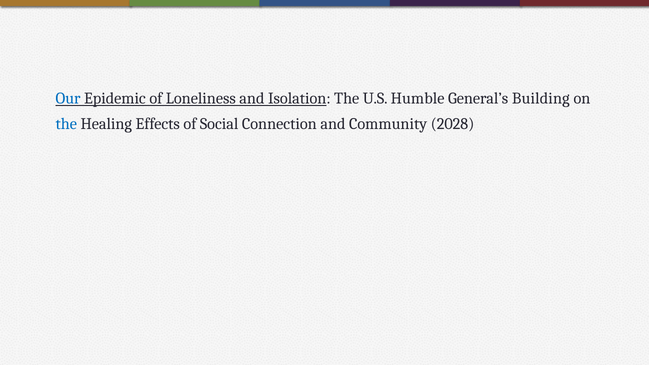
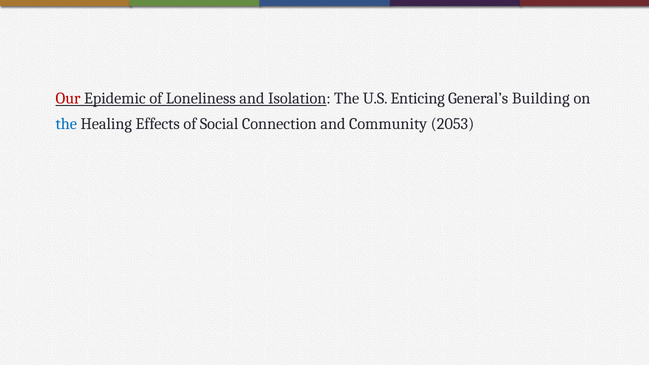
Our colour: blue -> red (68, 99)
Humble: Humble -> Enticing (418, 99)
2028: 2028 -> 2053 (452, 124)
